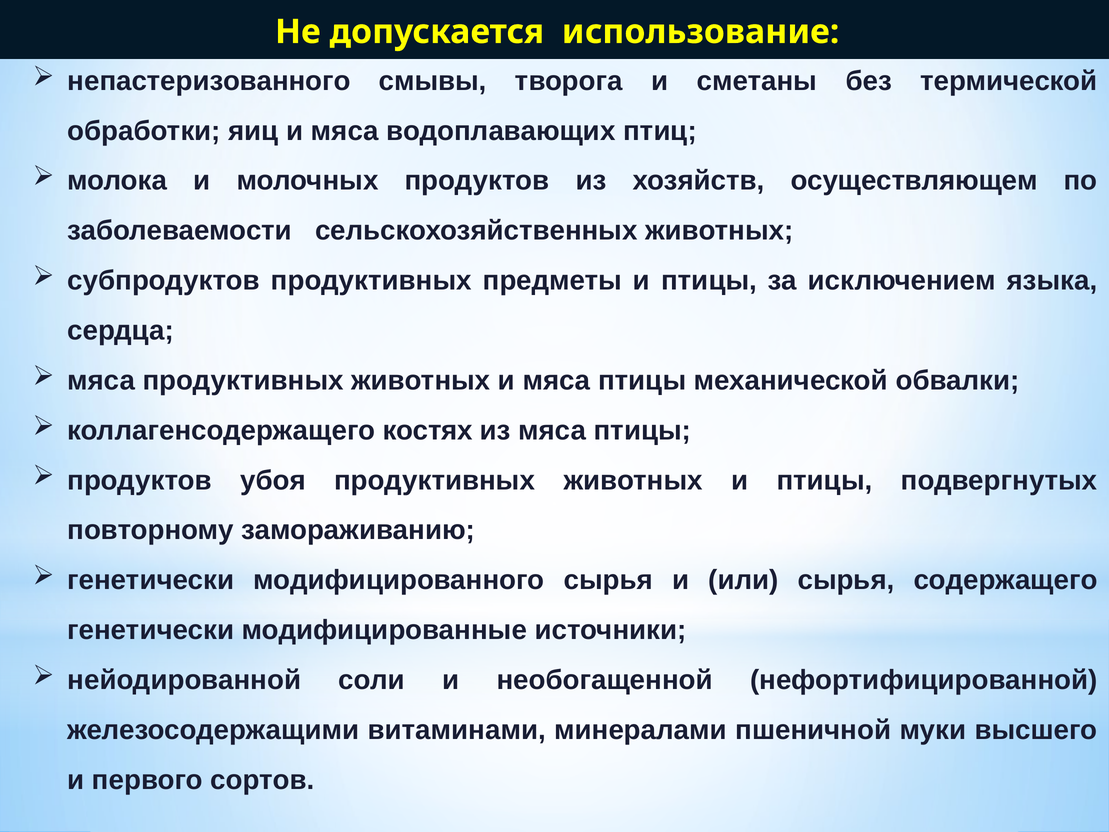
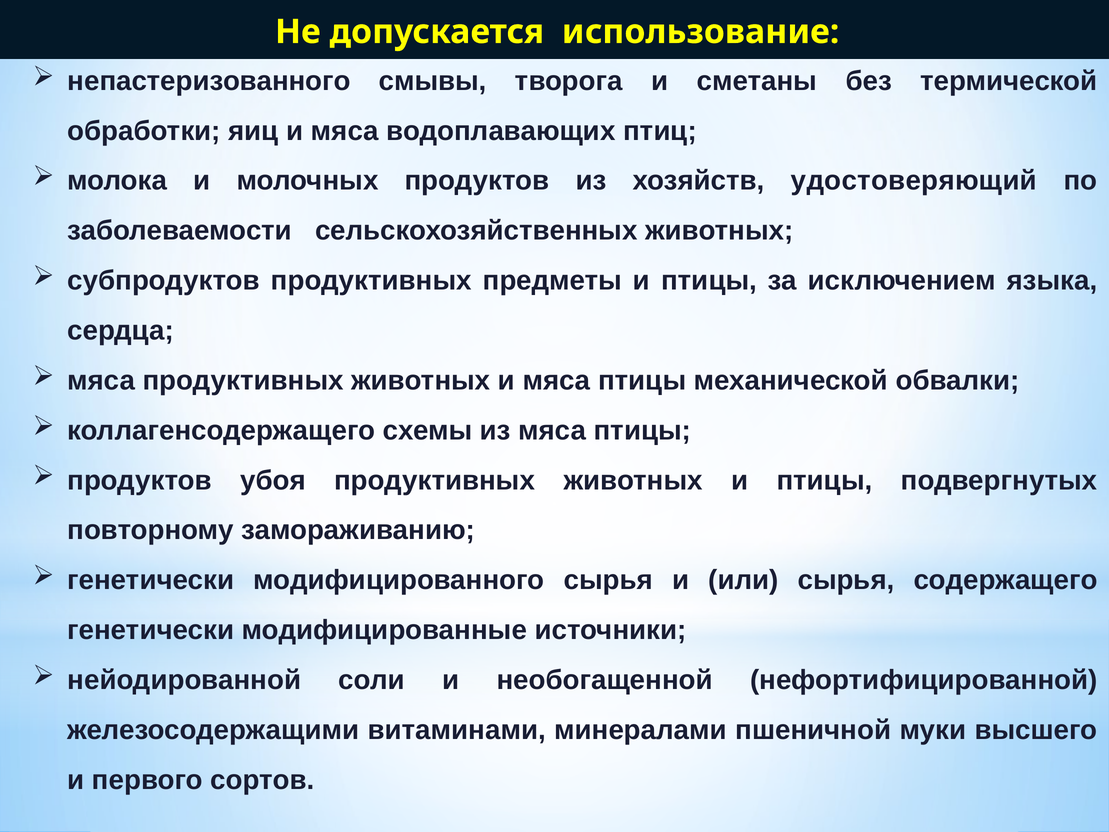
осуществляющем: осуществляющем -> удостоверяющий (914, 181)
костях: костях -> схемы (428, 430)
